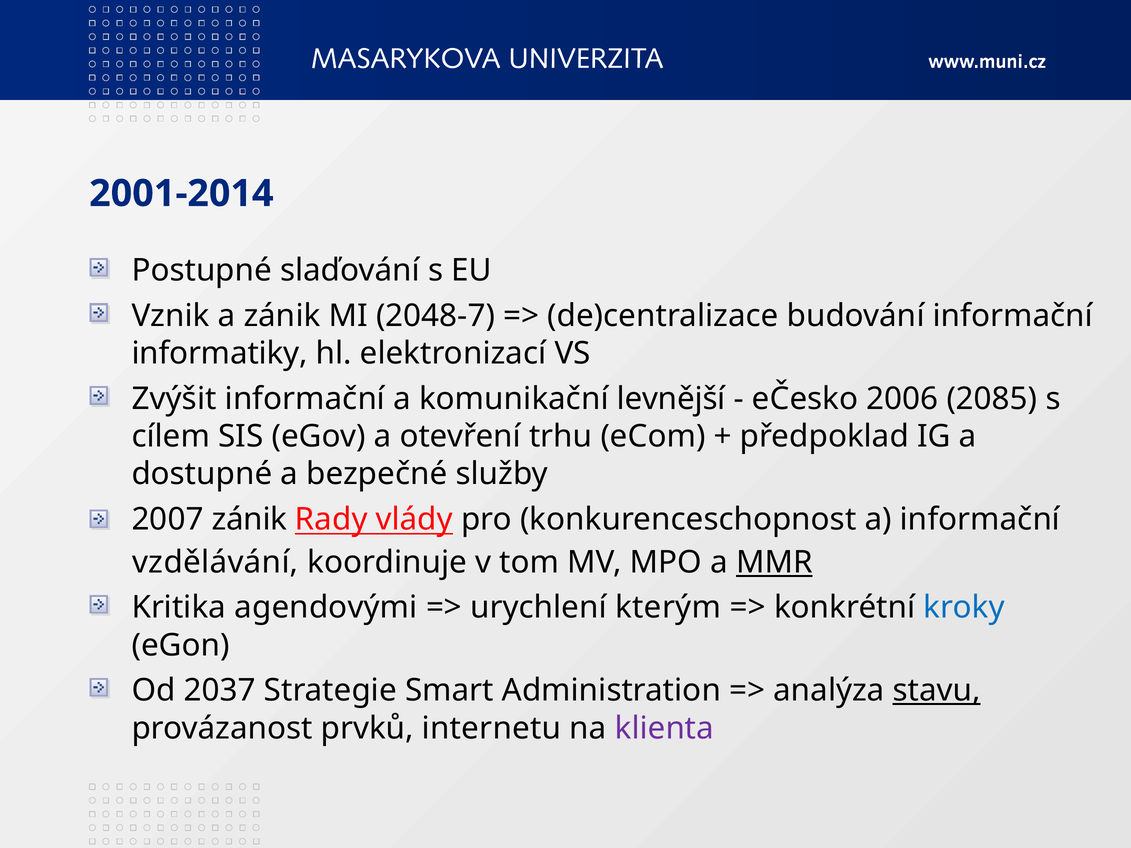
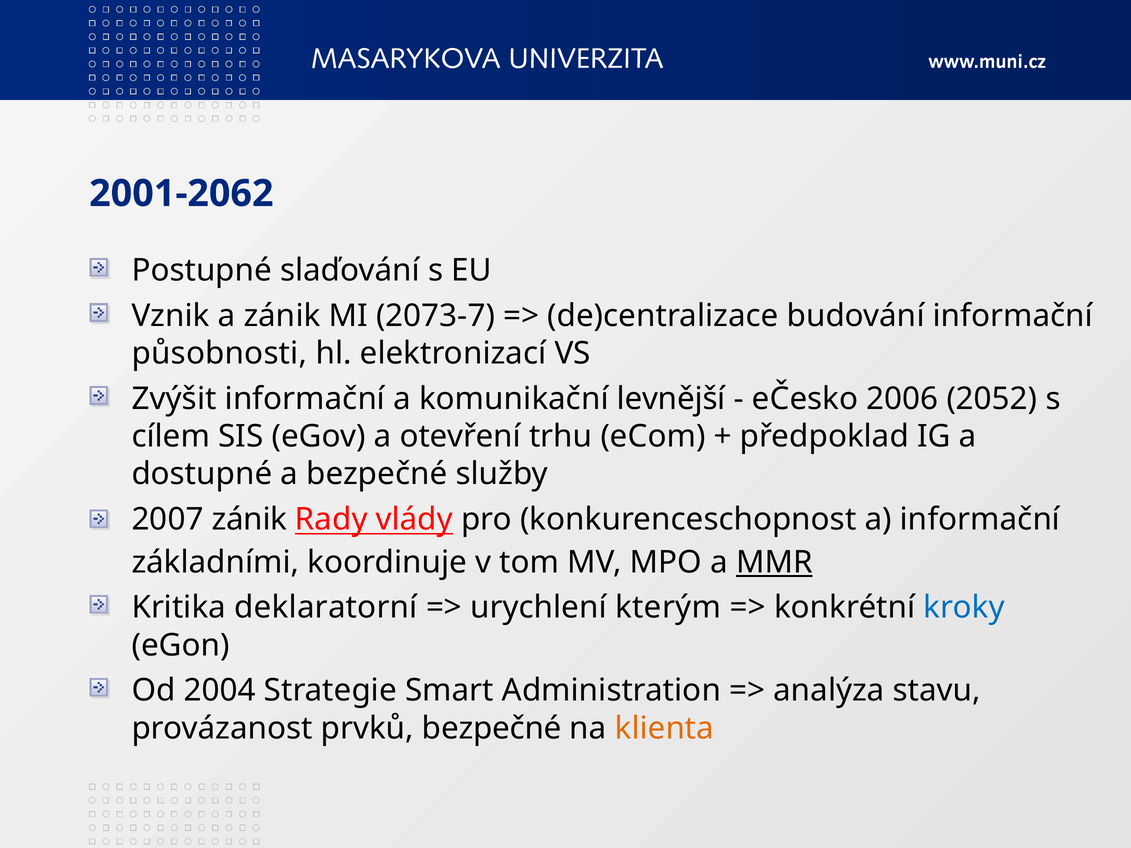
2001-2014: 2001-2014 -> 2001-2062 (181, 194)
2048-7: 2048-7 -> 2073-7 (435, 316)
informatiky: informatiky -> působnosti (219, 354)
2085: 2085 -> 2052 (992, 399)
vzdělávání: vzdělávání -> základními (215, 562)
agendovými: agendovými -> deklaratorní (326, 608)
2037: 2037 -> 2004 (220, 691)
stavu underline: present -> none (937, 691)
prvků internetu: internetu -> bezpečné (492, 728)
klienta colour: purple -> orange (664, 728)
